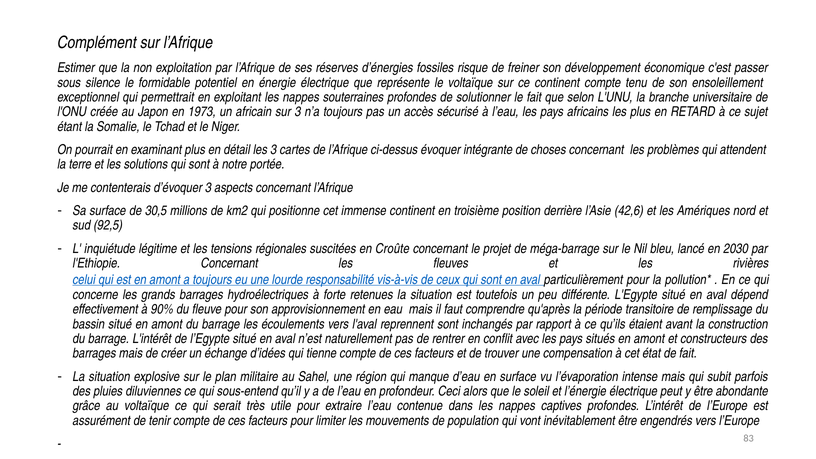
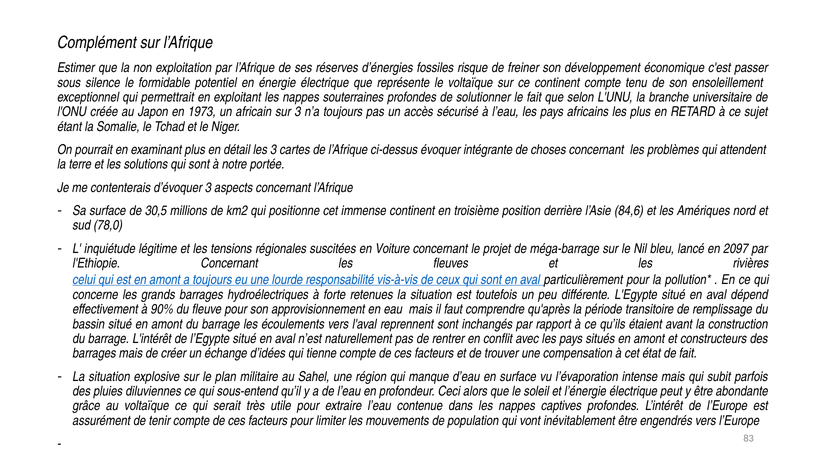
42,6: 42,6 -> 84,6 (629, 211)
92,5: 92,5 -> 78,0 (108, 225)
Croûte: Croûte -> Voiture (393, 249)
2030: 2030 -> 2097 (736, 249)
